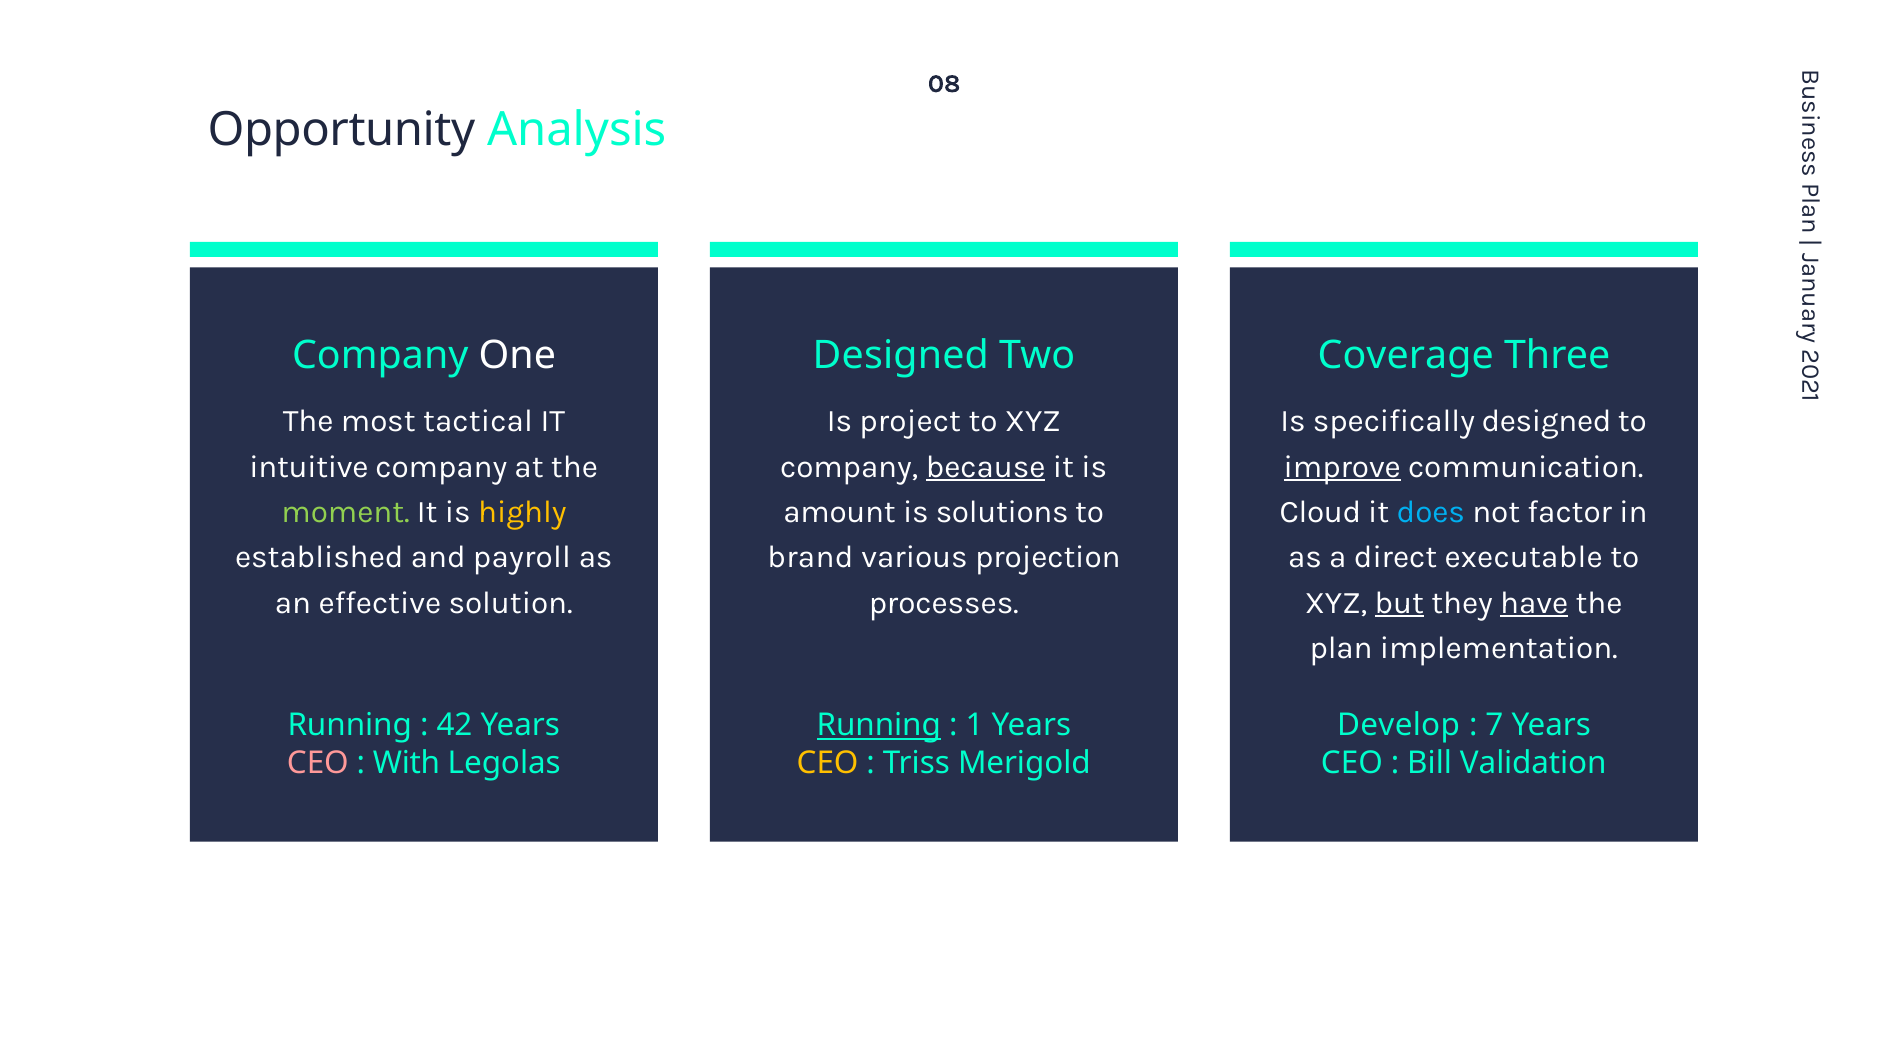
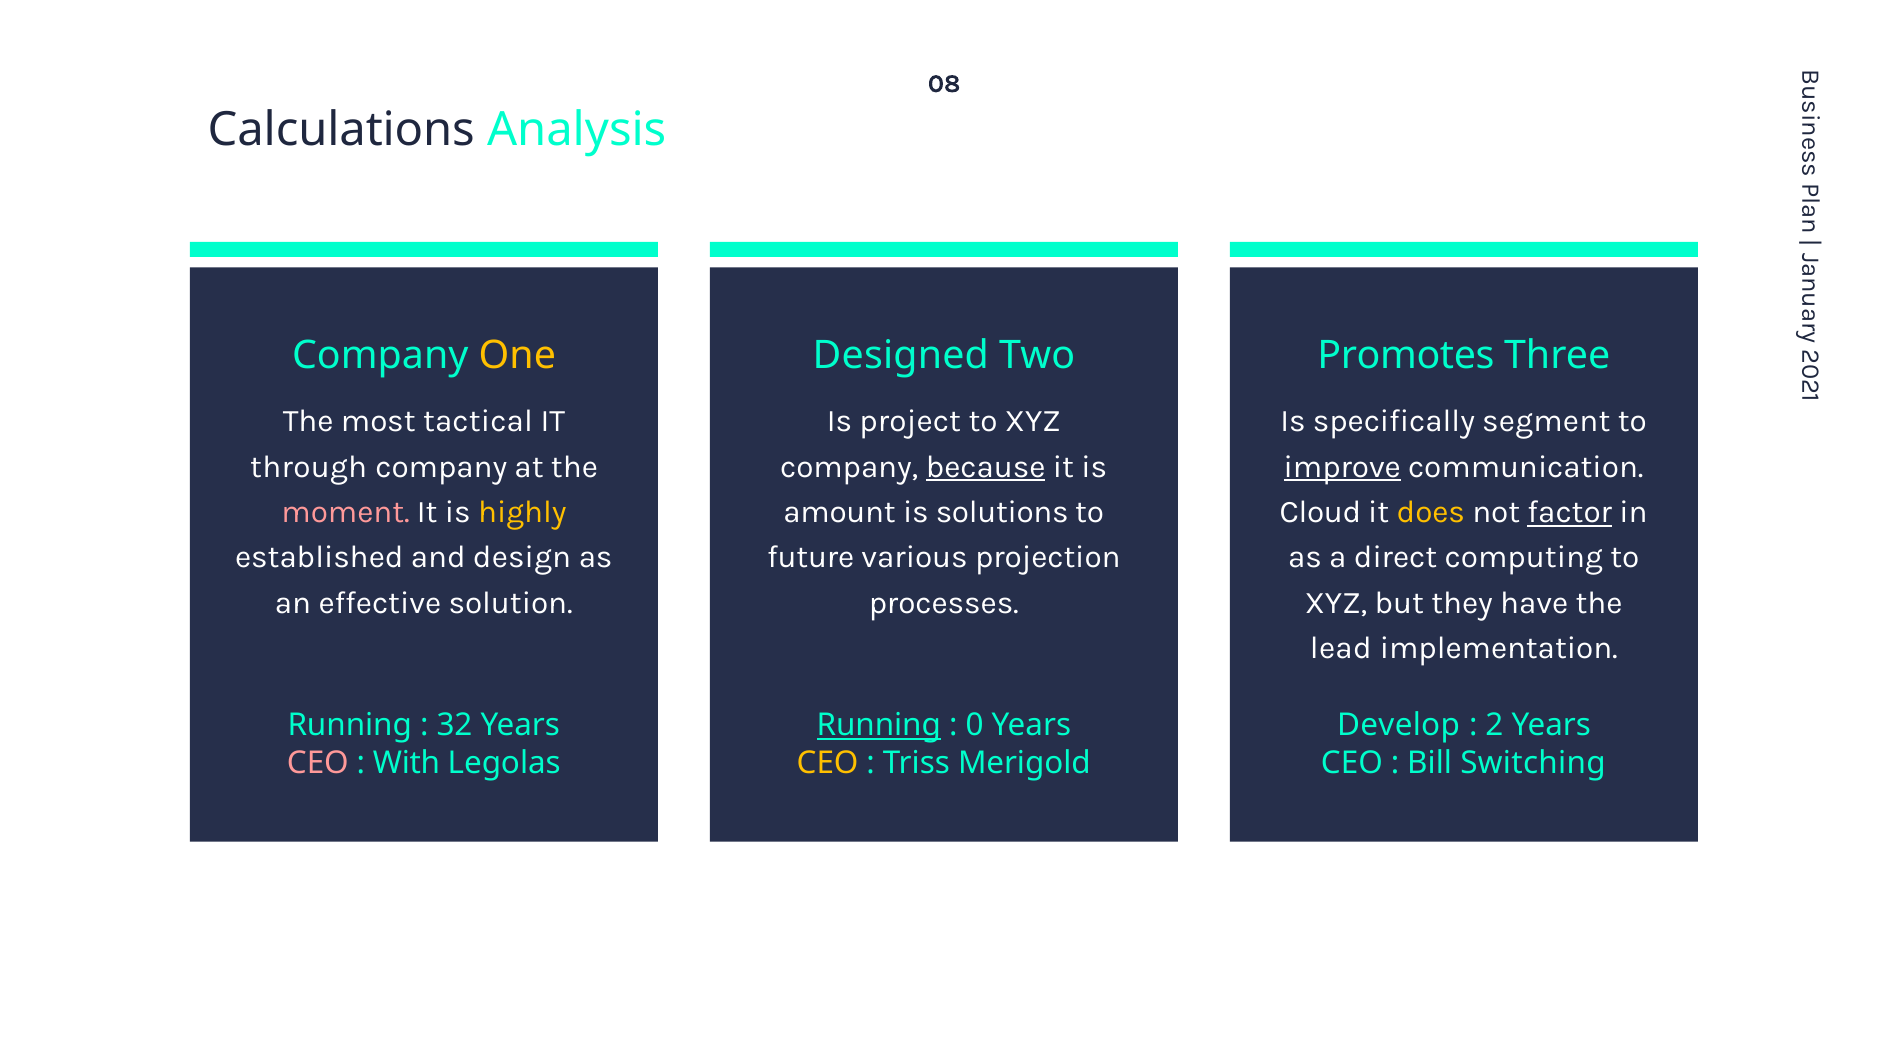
Opportunity: Opportunity -> Calculations (341, 130)
One colour: white -> yellow (517, 355)
Coverage: Coverage -> Promotes (1406, 355)
specifically designed: designed -> segment (1546, 422)
intuitive: intuitive -> through (309, 467)
moment colour: light green -> pink (346, 512)
does colour: light blue -> yellow (1431, 512)
factor underline: none -> present (1570, 512)
payroll: payroll -> design (522, 557)
brand: brand -> future (811, 557)
executable: executable -> computing (1524, 557)
but underline: present -> none (1399, 603)
have underline: present -> none (1534, 603)
plan: plan -> lead (1341, 648)
42: 42 -> 32 (455, 725)
1: 1 -> 0 (975, 725)
7: 7 -> 2 (1494, 725)
Validation: Validation -> Switching (1533, 763)
